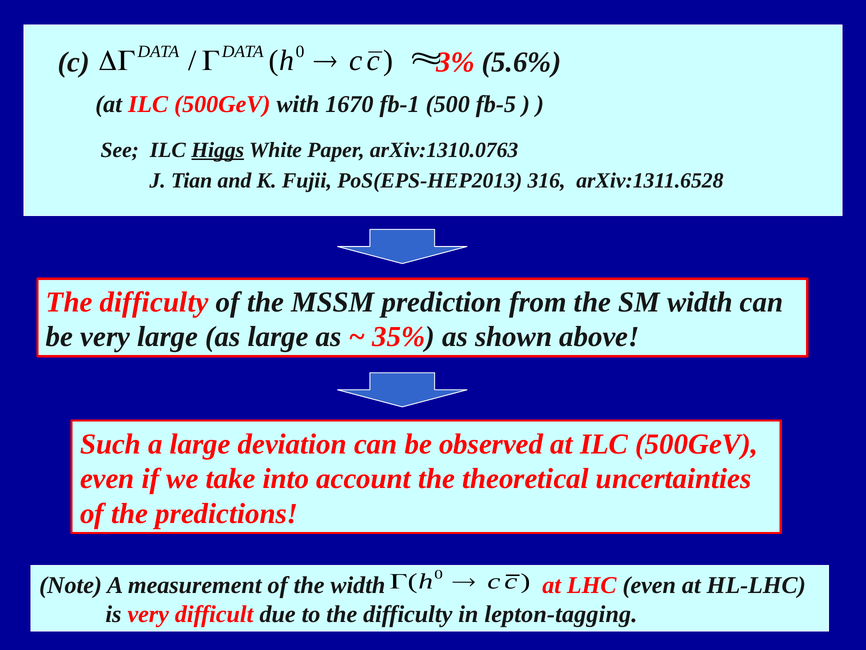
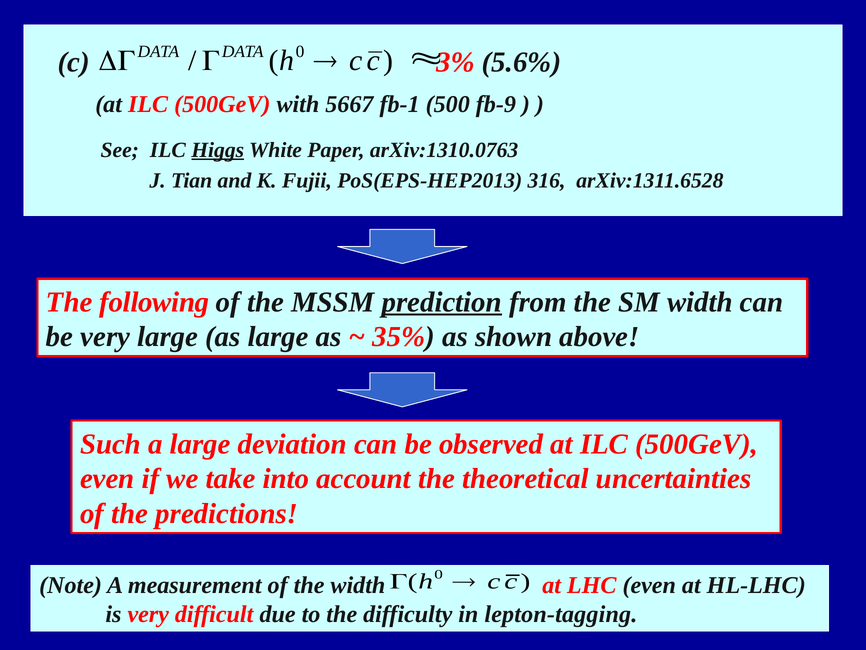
1670: 1670 -> 5667 (349, 104)
fb-5: fb-5 -> fb-9 (496, 104)
difficulty: difficulty -> following (154, 302)
prediction underline: none -> present (442, 302)
